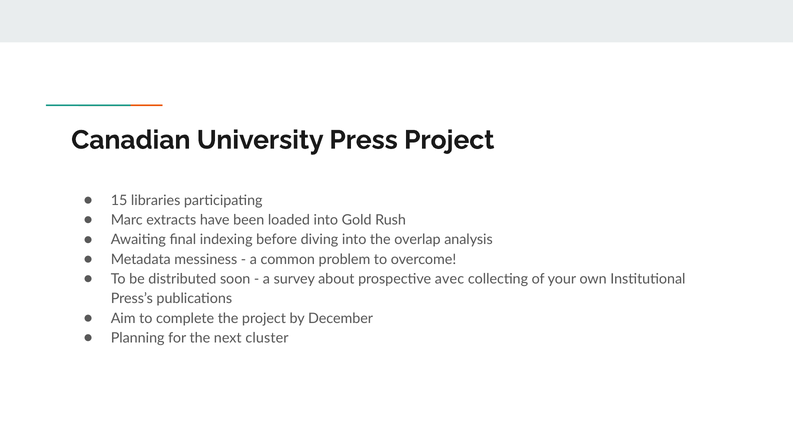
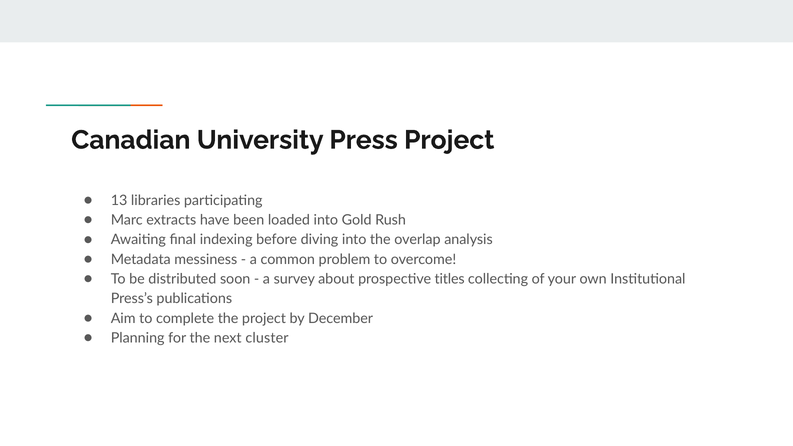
15: 15 -> 13 (119, 200)
avec: avec -> titles (450, 279)
